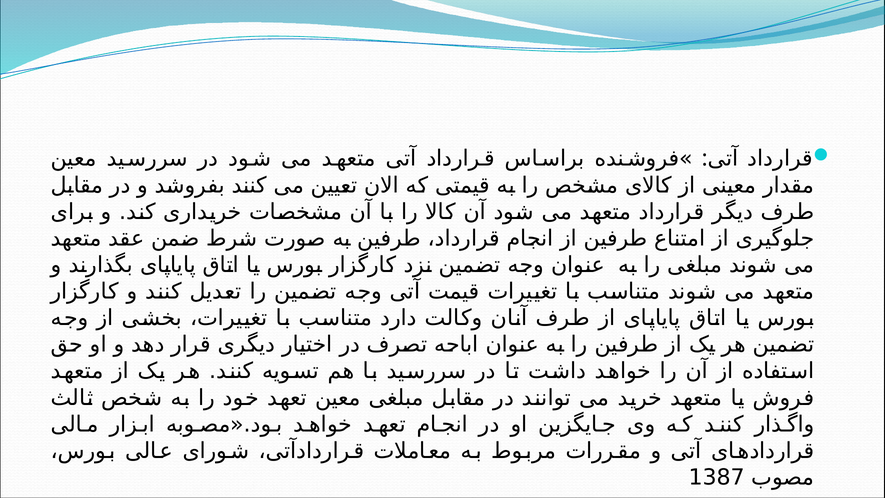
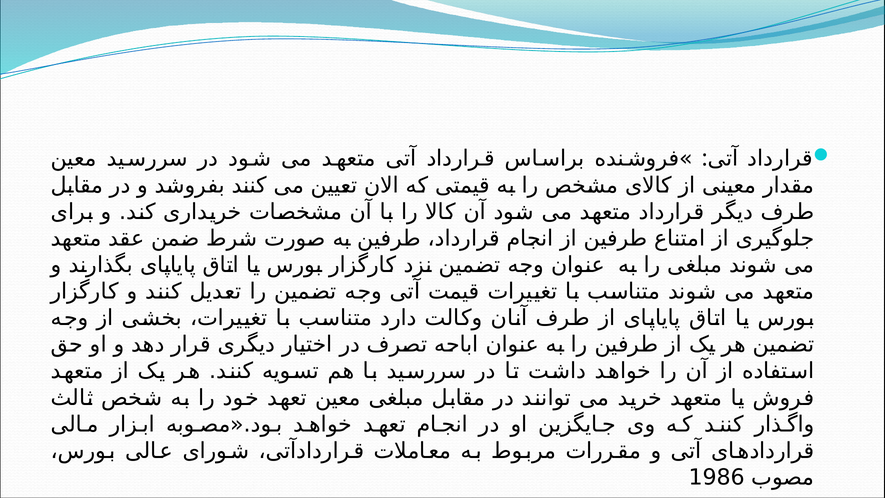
1387: 1387 -> 1986 (717, 477)
